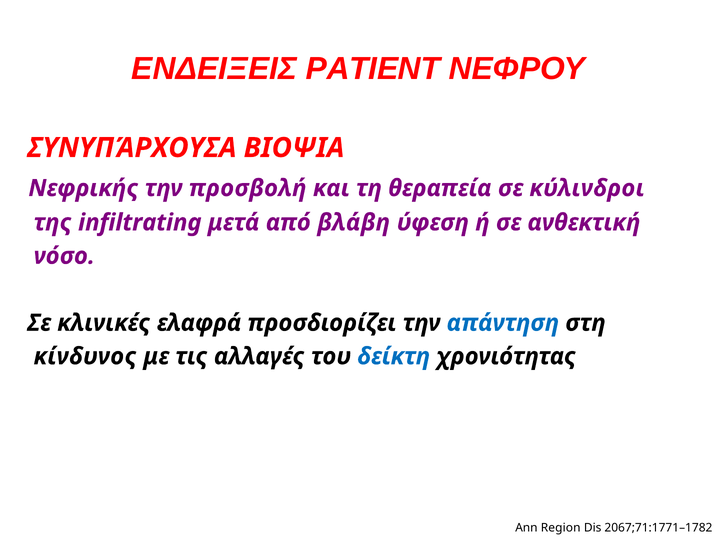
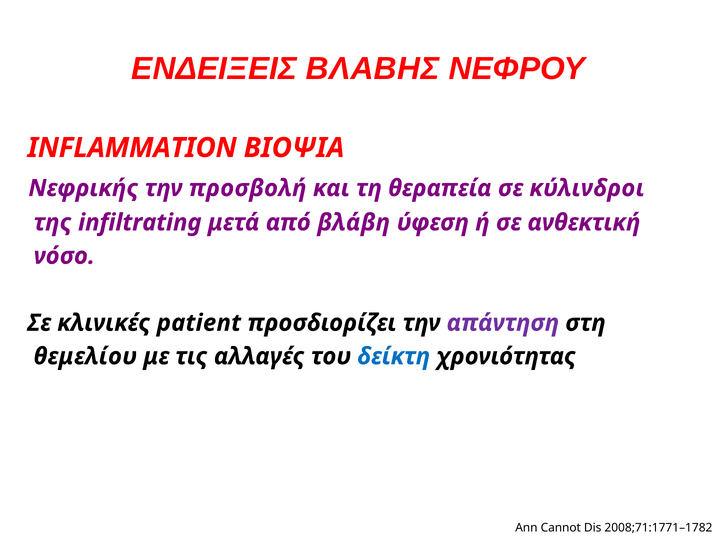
PATIENT: PATIENT -> ΒΛΑΒΗΣ (373, 69)
ΣΥΝΥΠΆΡΧΟΥΣΑ: ΣΥΝΥΠΆΡΧΟΥΣΑ -> INFLAMMATION (132, 148)
ελαφρά: ελαφρά -> patient (199, 323)
απάντηση colour: blue -> purple (503, 323)
κίνδυνος: κίνδυνος -> θεμελίου (85, 356)
Region: Region -> Cannot (561, 528)
2067;71:1771–1782: 2067;71:1771–1782 -> 2008;71:1771–1782 (658, 528)
